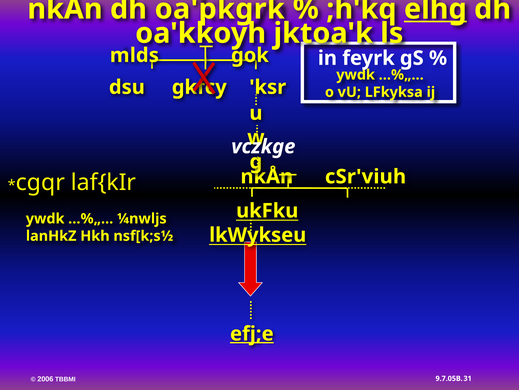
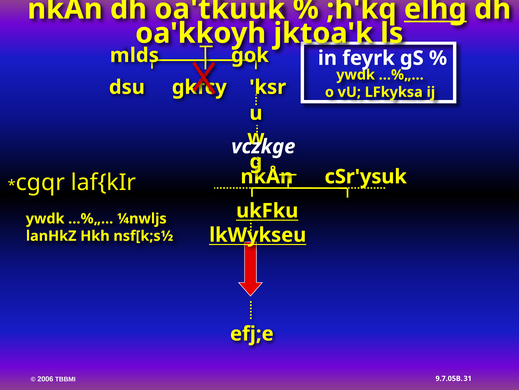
oa'pkgrk: oa'pkgrk -> oa'tkuuk (220, 9)
cSr'viuh: cSr'viuh -> cSr'ysuk (366, 176)
efj;e underline: present -> none (252, 333)
